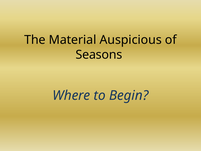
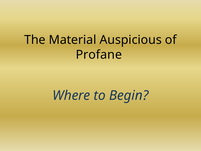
Seasons: Seasons -> Profane (99, 55)
